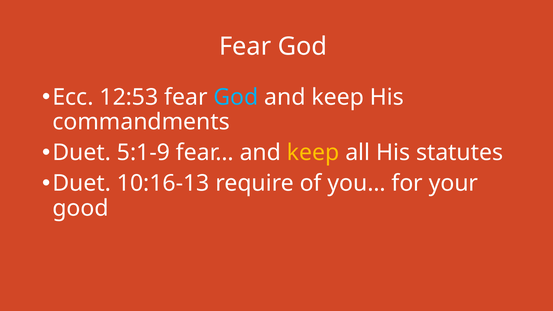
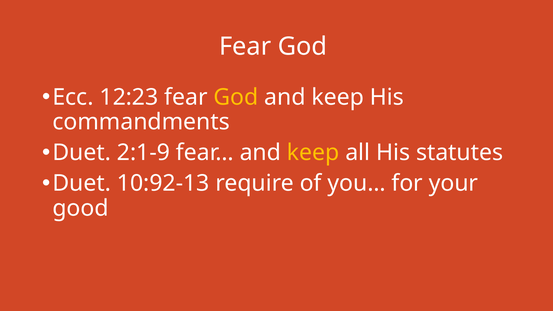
12:53: 12:53 -> 12:23 (129, 97)
God colour: light blue -> yellow (236, 97)
5:1-9: 5:1-9 -> 2:1-9 (143, 153)
10:16-13: 10:16-13 -> 10:92-13 (163, 183)
